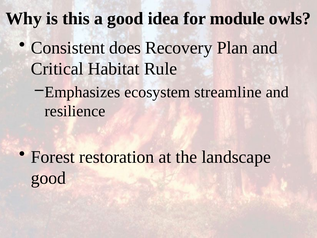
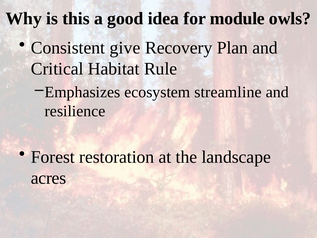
does: does -> give (125, 48)
good: good -> acres (48, 178)
